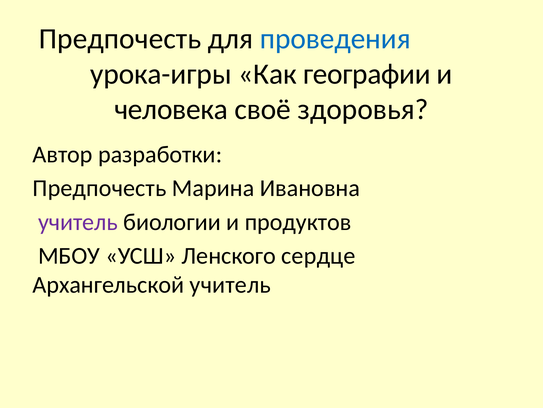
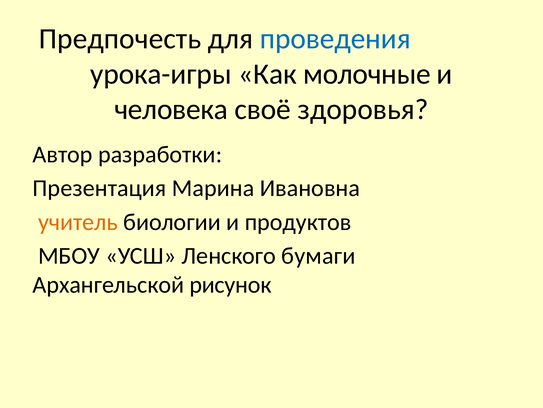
географии: географии -> молочные (367, 74)
Предпочесть: Предпочесть -> Презентация (99, 188)
учитель colour: purple -> orange (78, 222)
сердце: сердце -> бумаги (318, 255)
Архангельской учитель: учитель -> рисунок (230, 284)
